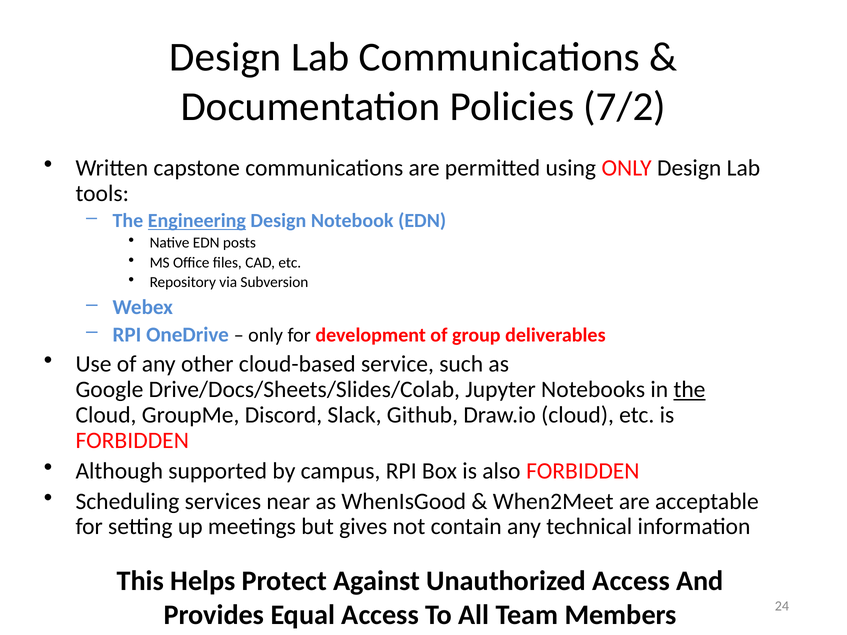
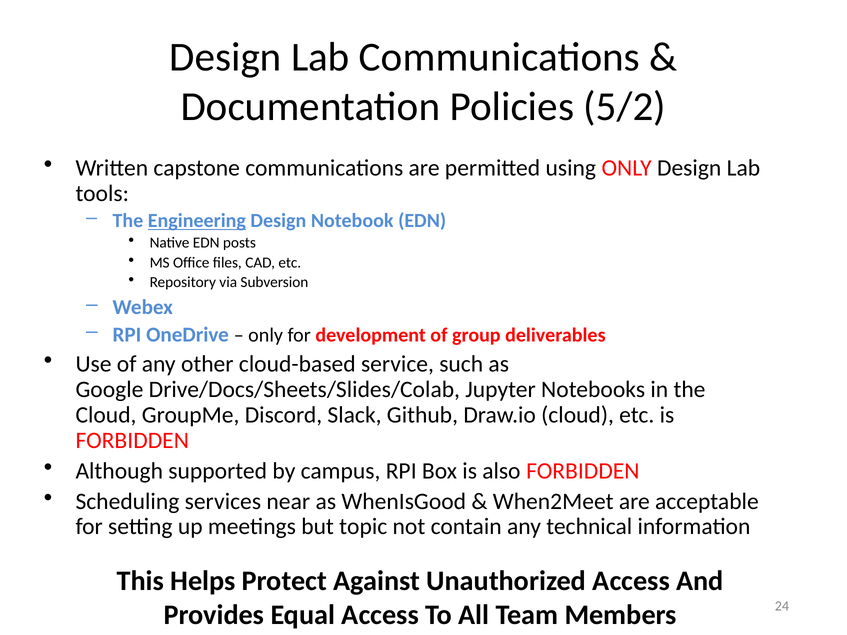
7/2: 7/2 -> 5/2 (625, 107)
the underline: present -> none (689, 390)
gives: gives -> topic (363, 527)
